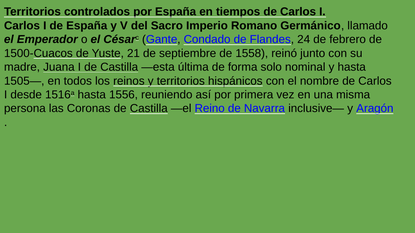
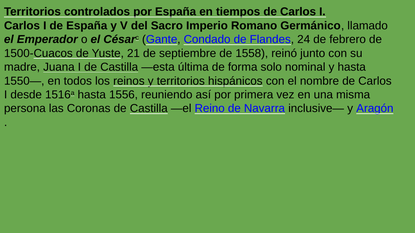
1505—: 1505— -> 1550— (24, 81)
